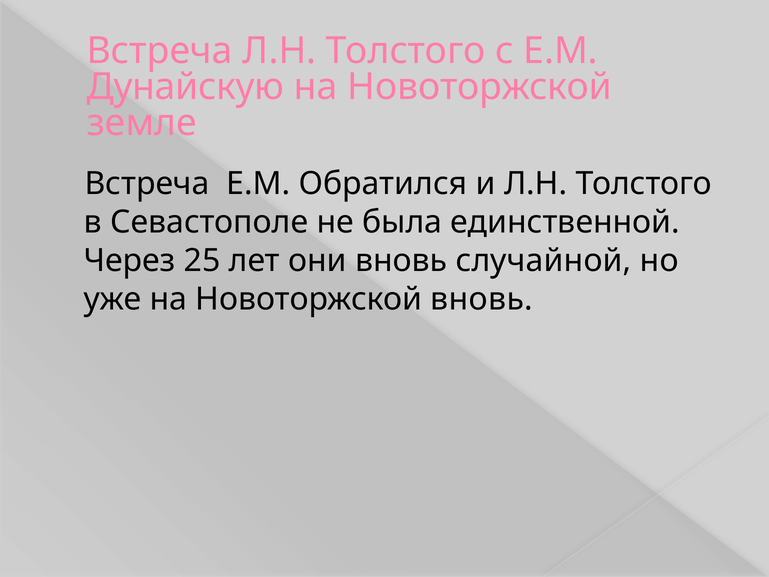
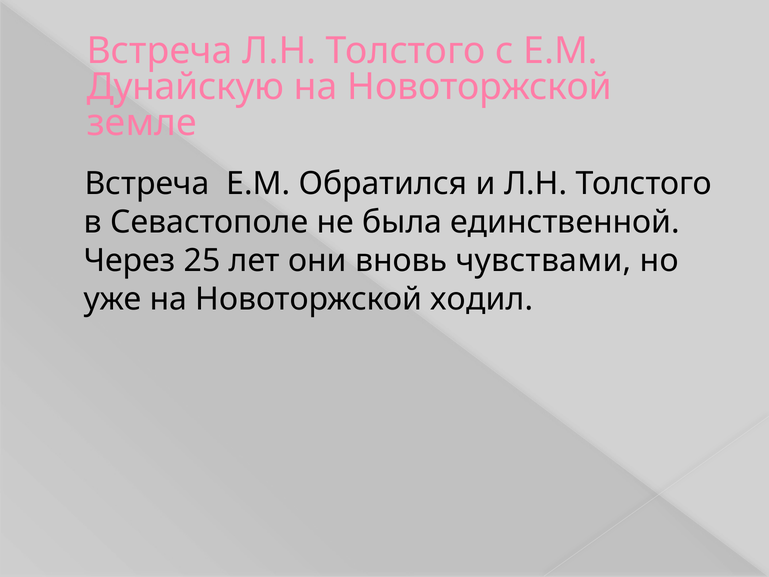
случайной: случайной -> чувствами (543, 260)
Новоторжской вновь: вновь -> ходил (482, 299)
